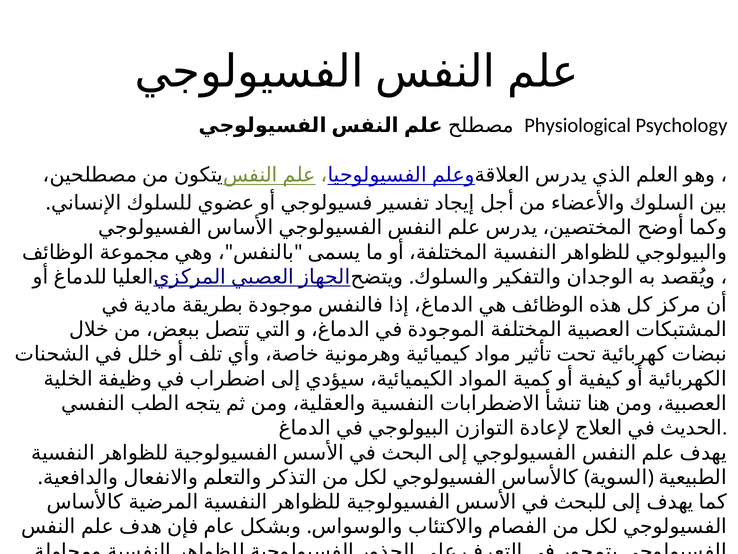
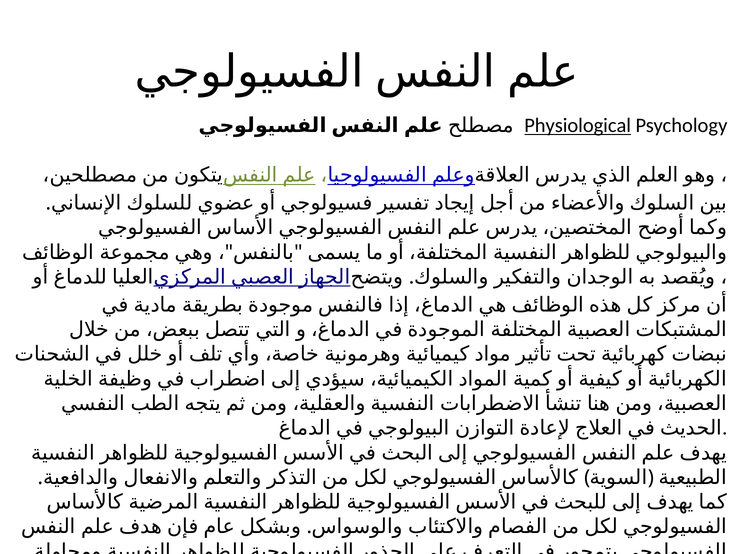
Physiological underline: none -> present (578, 126)
